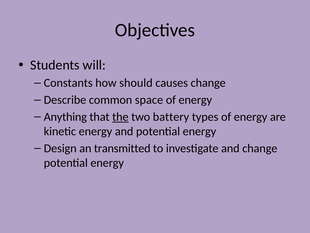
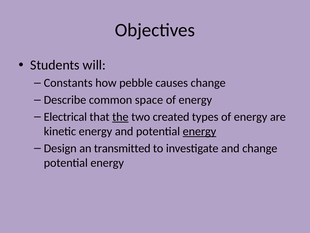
should: should -> pebble (136, 83)
Anything: Anything -> Electrical (65, 117)
battery: battery -> created (171, 117)
energy underline: none -> present (199, 131)
